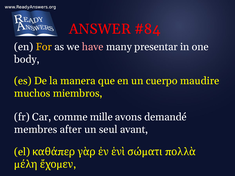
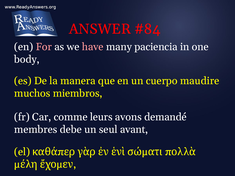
For colour: yellow -> pink (44, 47)
presentar: presentar -> paciencia (156, 47)
mille: mille -> leurs (101, 117)
after: after -> debe (71, 130)
